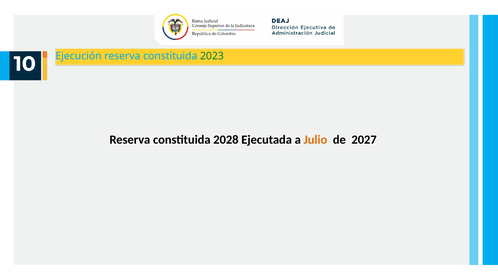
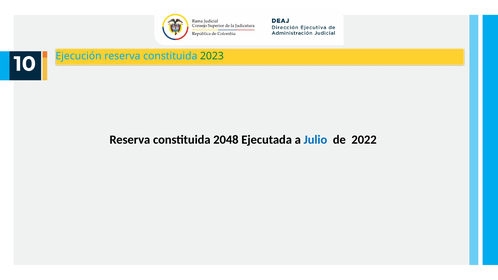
2028: 2028 -> 2048 (226, 140)
Julio colour: orange -> blue (315, 140)
2027: 2027 -> 2022 (364, 140)
